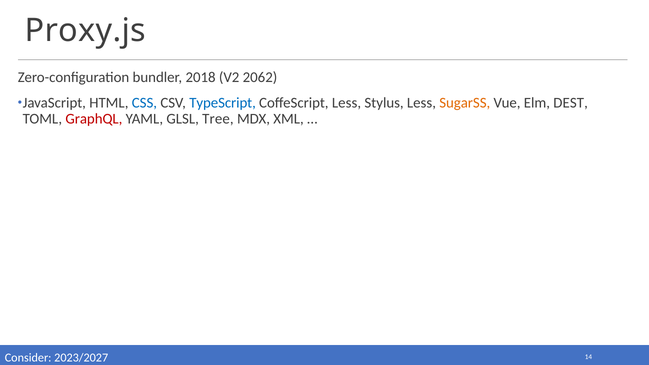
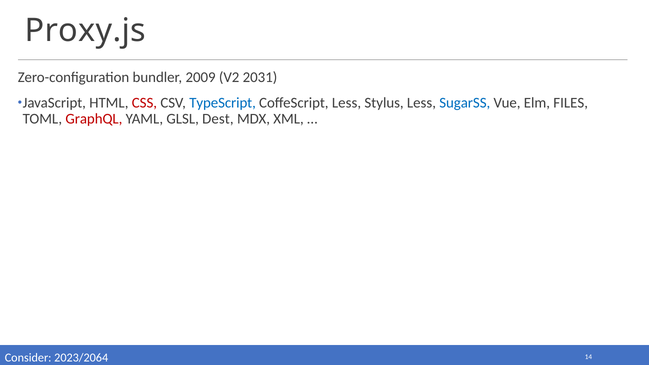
2018: 2018 -> 2009 (201, 77)
2062: 2062 -> 2031 (260, 77)
CSS colour: blue -> red (144, 103)
SugarSS colour: orange -> blue (465, 103)
DEST: DEST -> FILES (571, 103)
Tree: Tree -> Dest (218, 119)
2023/2027: 2023/2027 -> 2023/2064 (81, 358)
